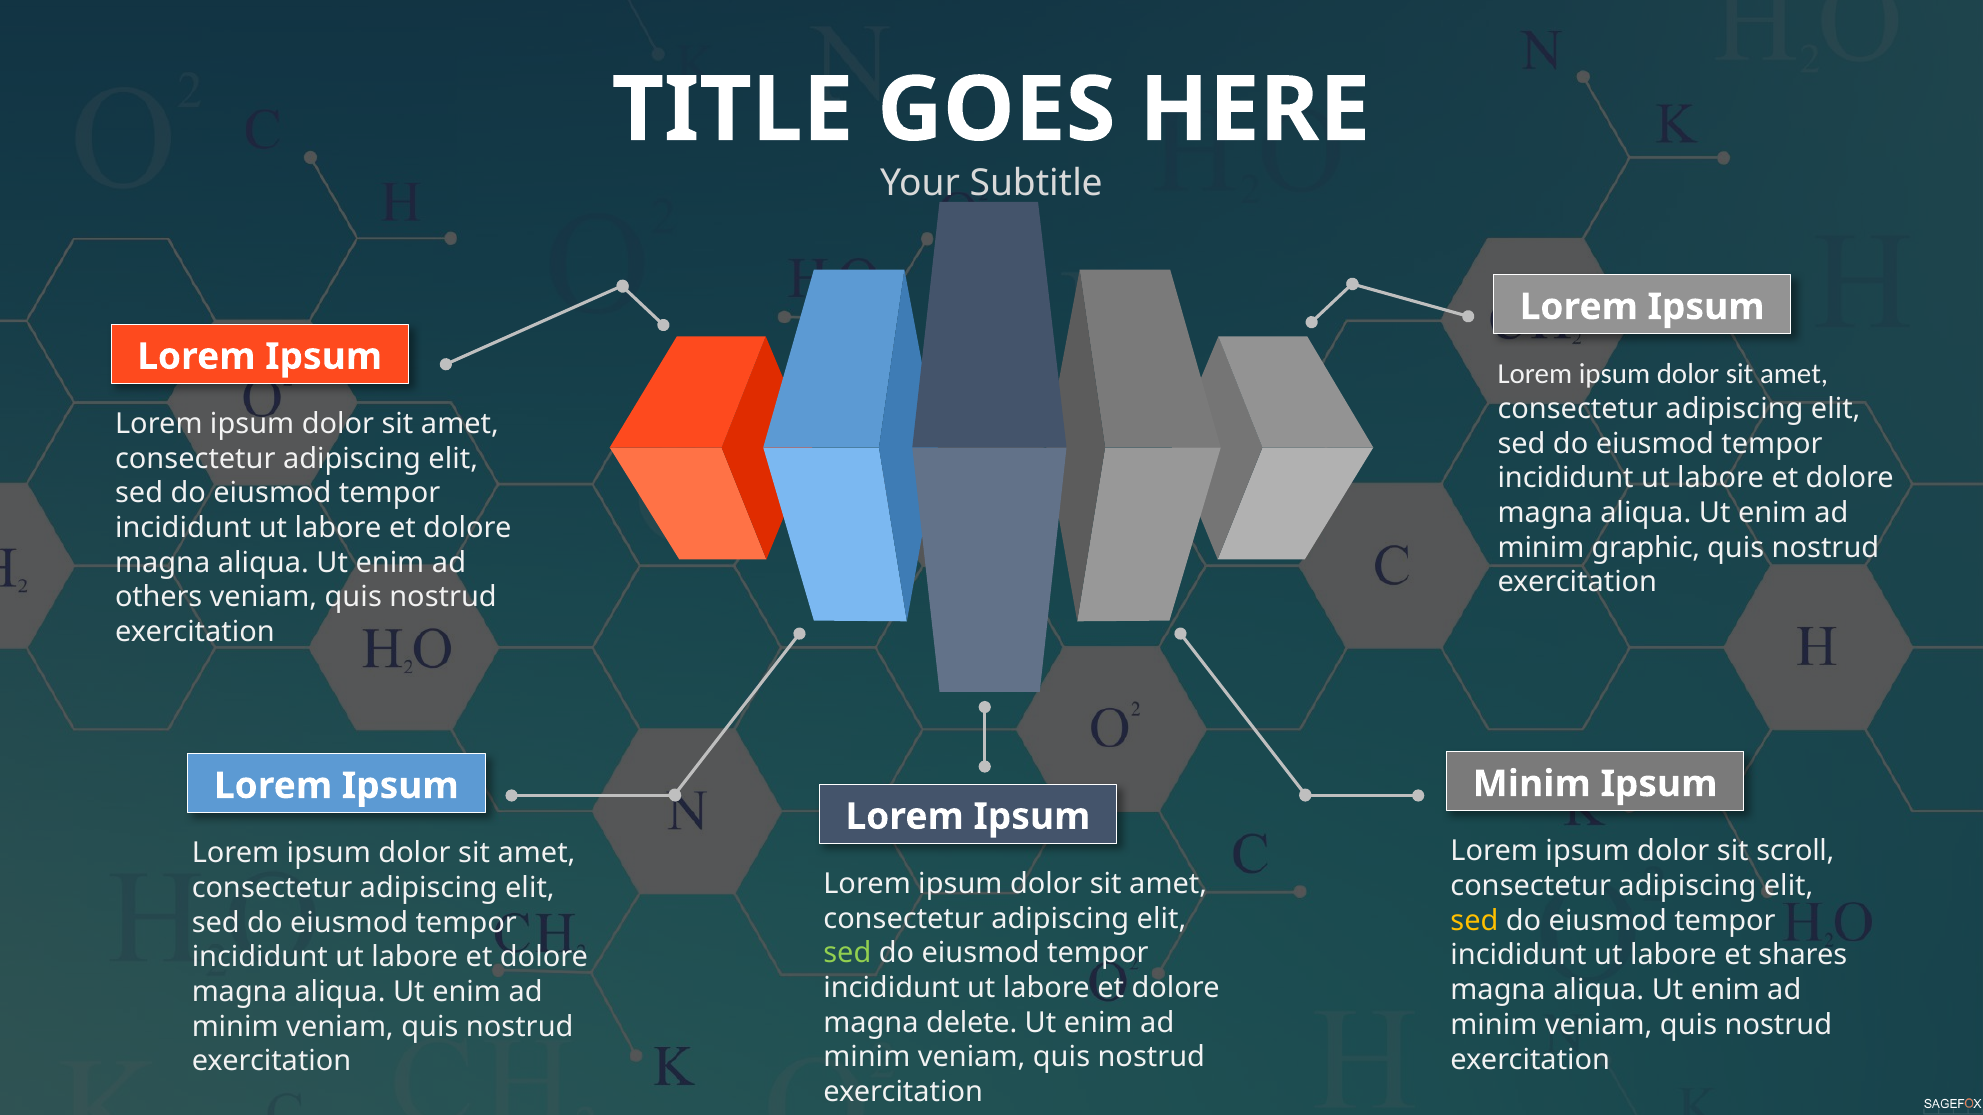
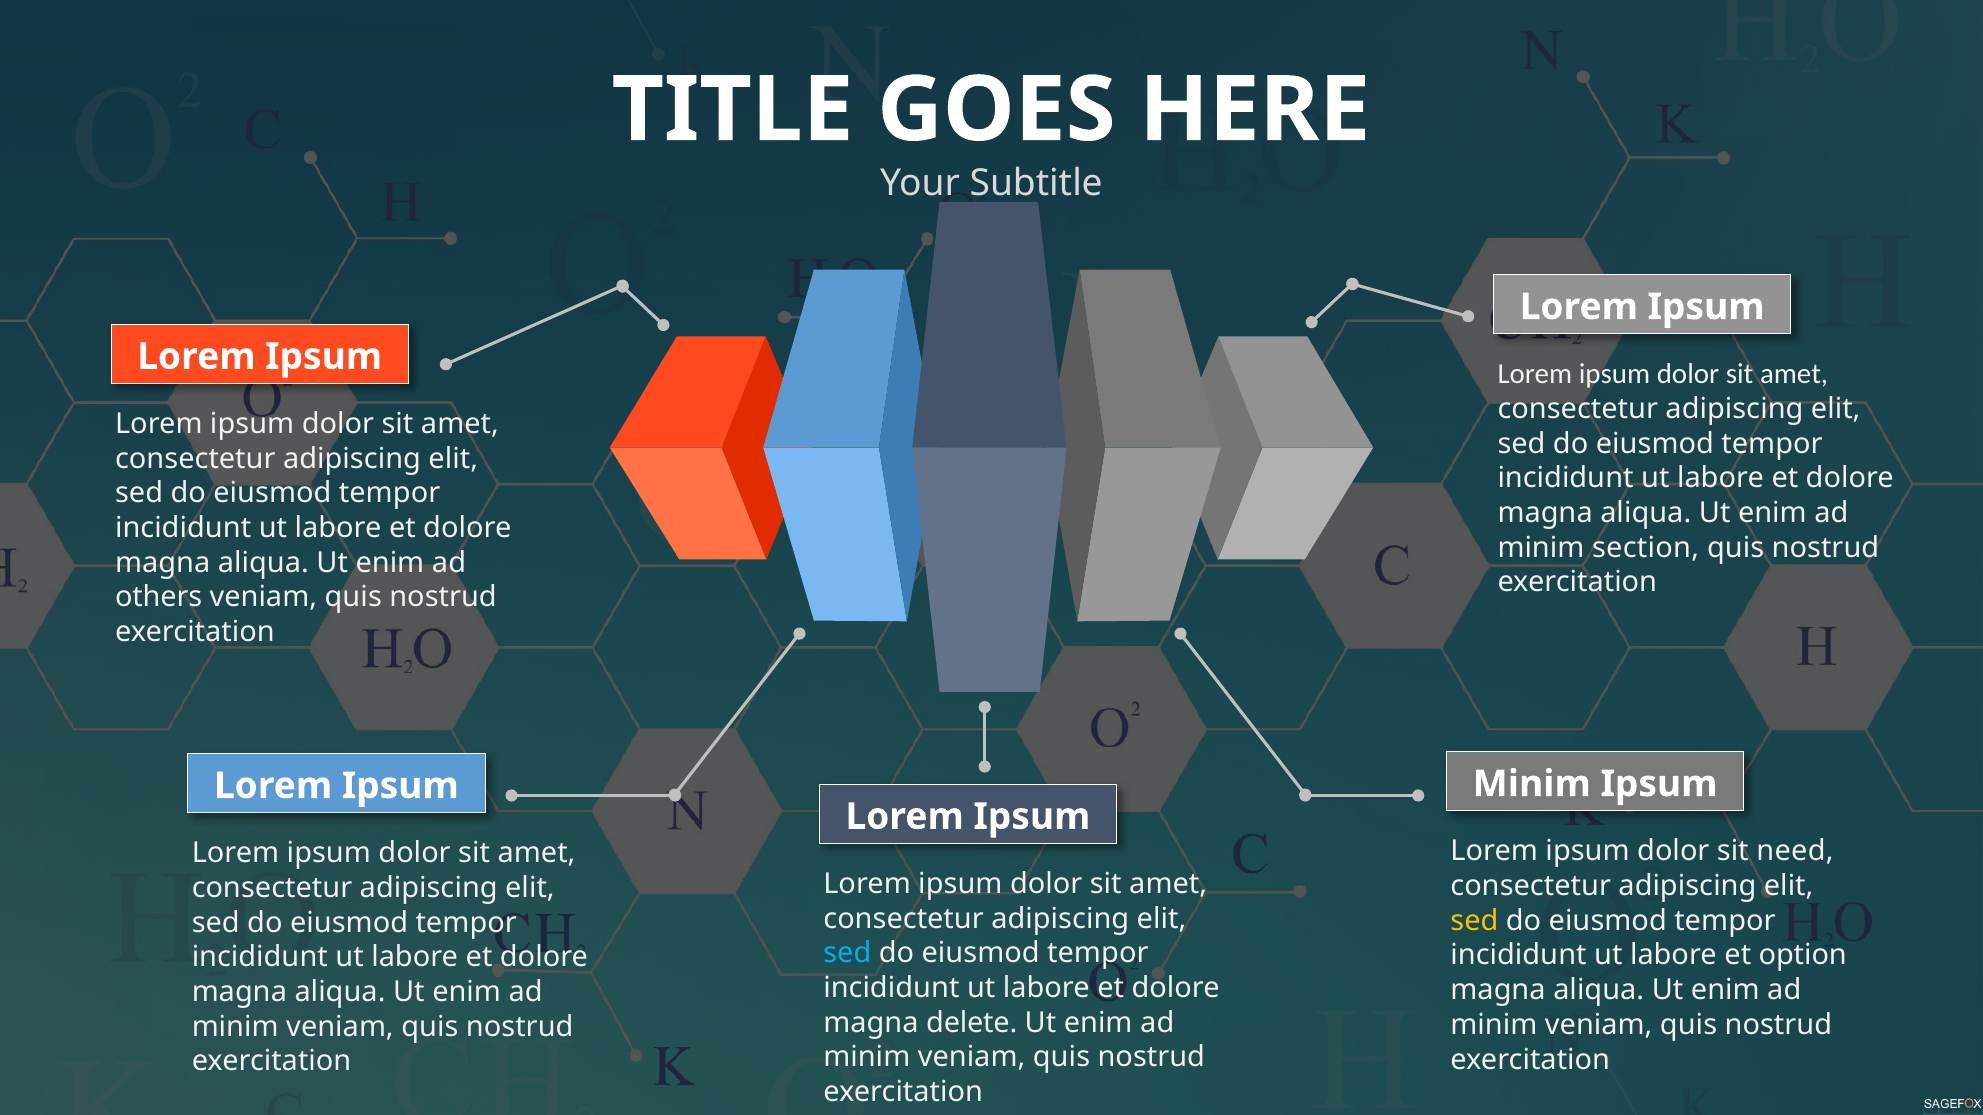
graphic: graphic -> section (1646, 548)
scroll: scroll -> need (1795, 852)
sed colour: light green -> light blue (847, 954)
shares: shares -> option (1803, 956)
